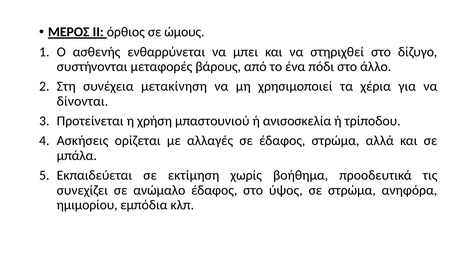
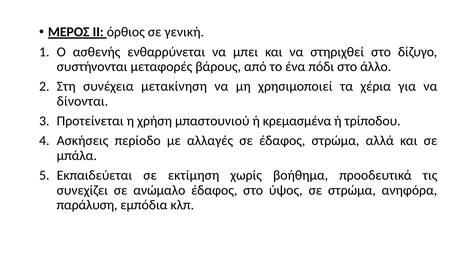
ώμους: ώμους -> γενική (184, 32)
ανισοσκελία: ανισοσκελία -> κρεμασμένα (297, 121)
ορίζεται: ορίζεται -> περίοδο (138, 140)
ημιμορίου: ημιμορίου -> παράλυση (87, 205)
